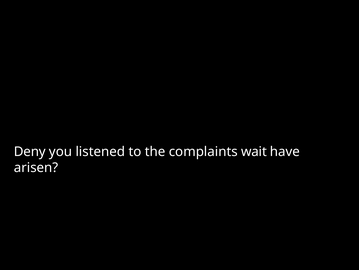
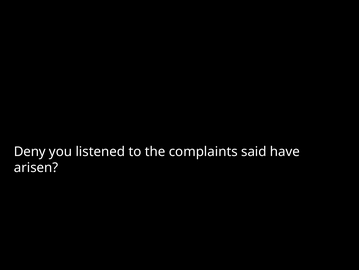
wait: wait -> said (254, 151)
